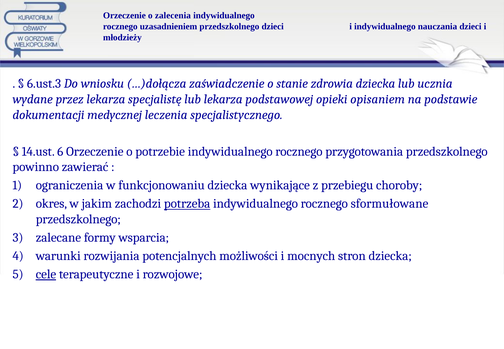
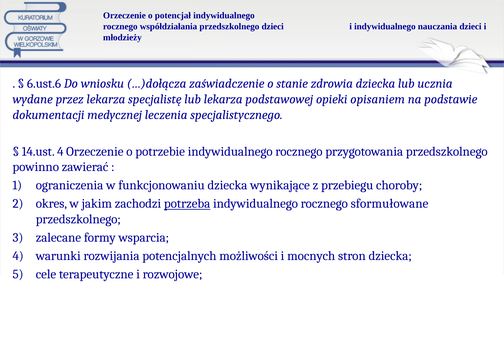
zalecenia: zalecenia -> potencjał (173, 16)
uzasadnieniem: uzasadnieniem -> współdziałania (169, 27)
6.ust.3: 6.ust.3 -> 6.ust.6 (44, 84)
14.ust 6: 6 -> 4 (60, 151)
cele underline: present -> none (46, 274)
